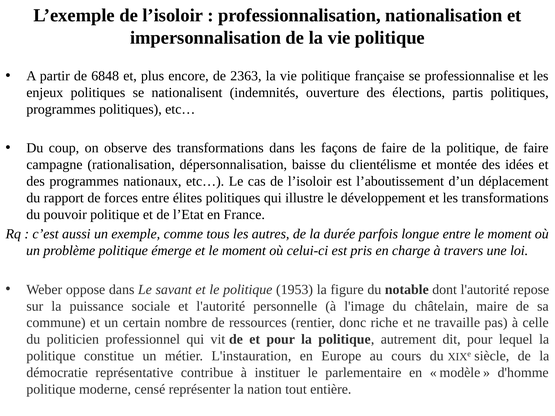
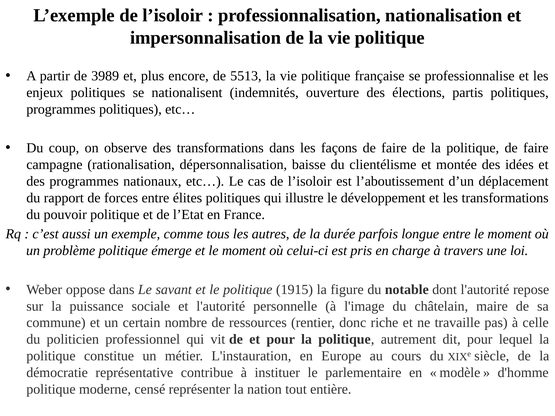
6848: 6848 -> 3989 (105, 76)
2363: 2363 -> 5513 (246, 76)
1953: 1953 -> 1915 (295, 290)
